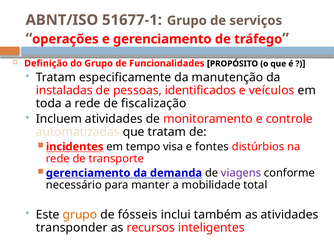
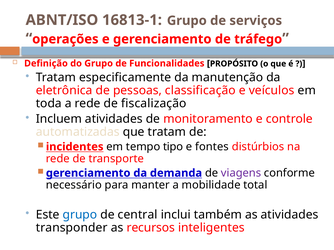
51677-1: 51677-1 -> 16813-1 (132, 20)
instaladas: instaladas -> eletrônica (64, 91)
identificados: identificados -> classificação (200, 91)
visa: visa -> tipo (173, 147)
grupo colour: orange -> blue (80, 215)
fósseis: fósseis -> central (138, 215)
